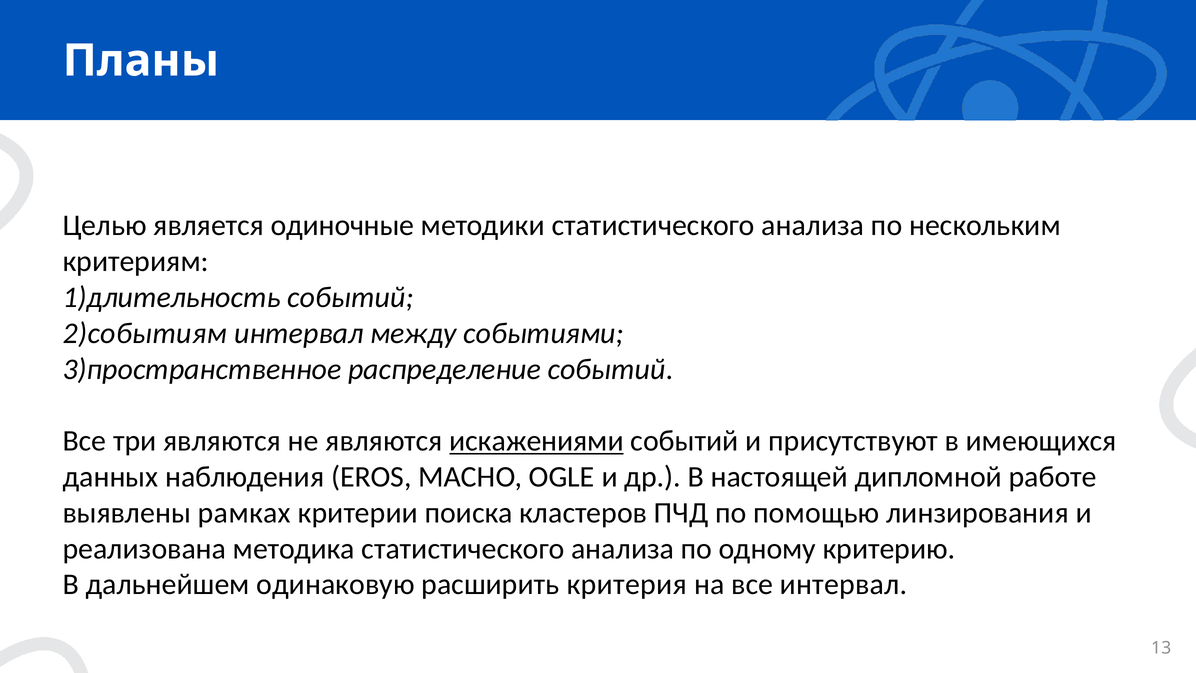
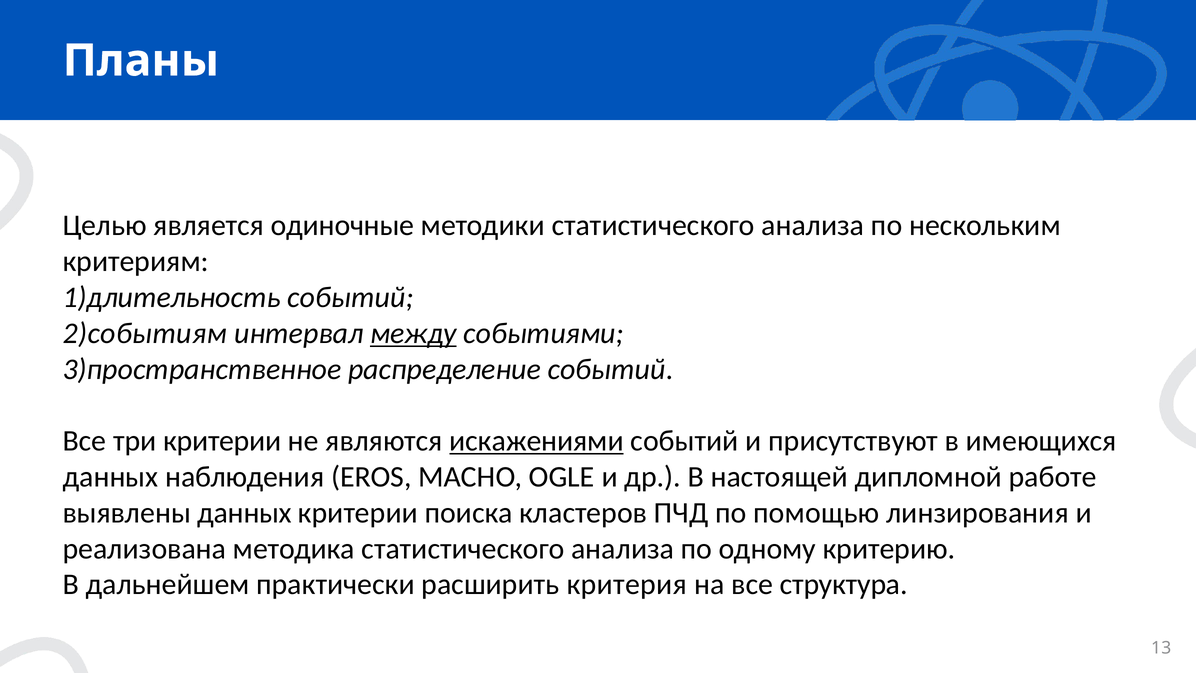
между underline: none -> present (413, 333)
три являются: являются -> критерии (222, 441)
выявлены рамках: рамках -> данных (245, 513)
одинаковую: одинаковую -> практически (335, 584)
все интервал: интервал -> структура (844, 584)
